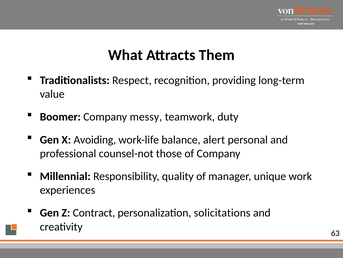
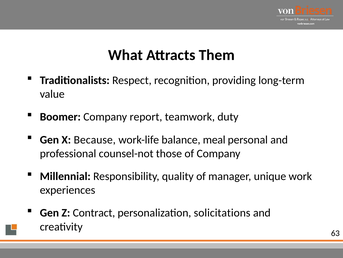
messy: messy -> report (146, 117)
Avoiding: Avoiding -> Because (95, 139)
alert: alert -> meal (214, 139)
